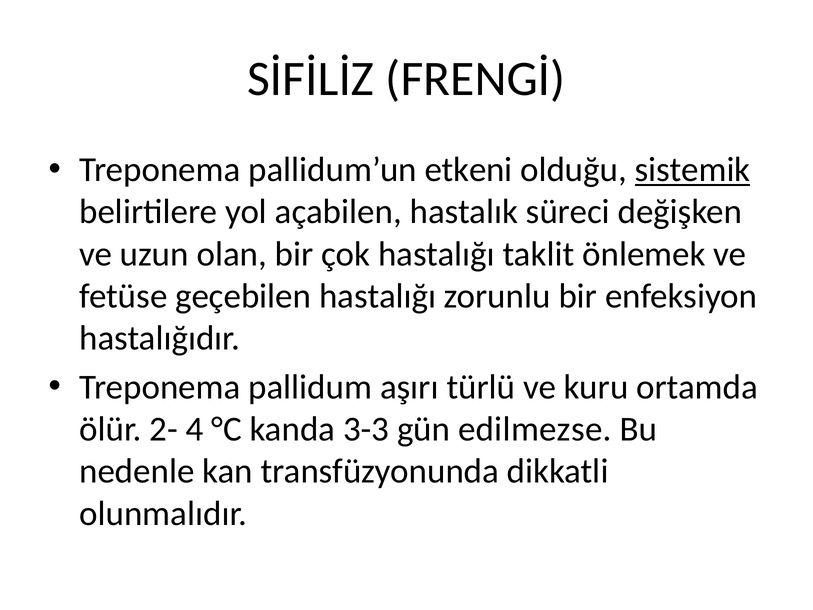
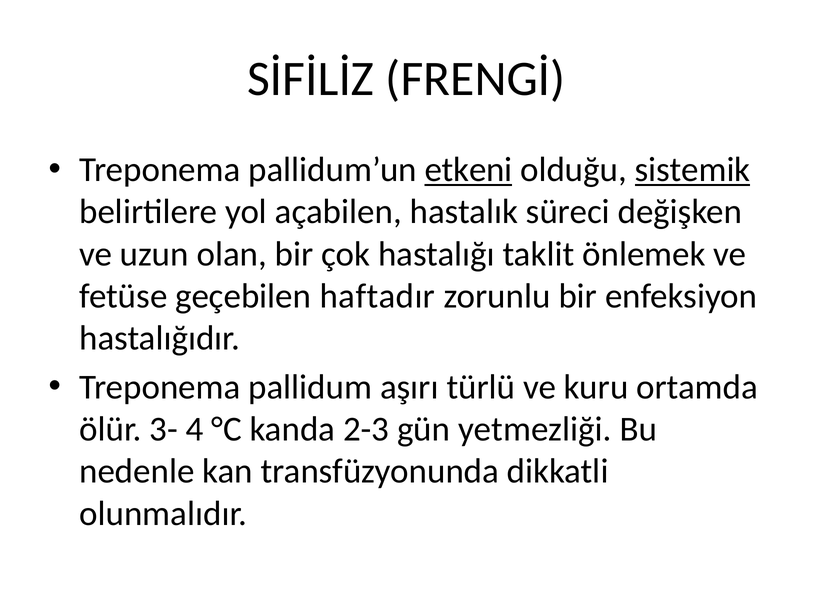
etkeni underline: none -> present (469, 170)
geçebilen hastalığı: hastalığı -> haftadır (377, 296)
2-: 2- -> 3- (164, 429)
3-3: 3-3 -> 2-3 (366, 429)
edilmezse: edilmezse -> yetmezliği (535, 429)
